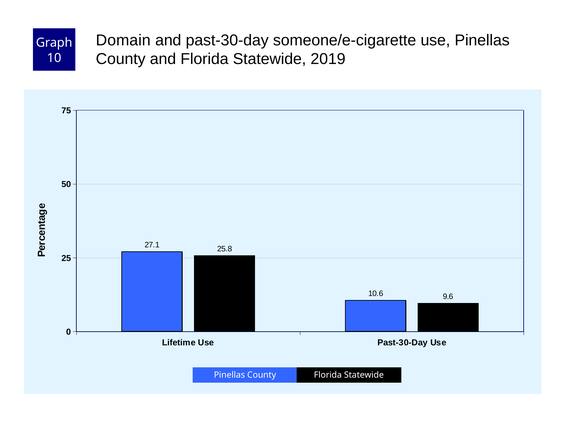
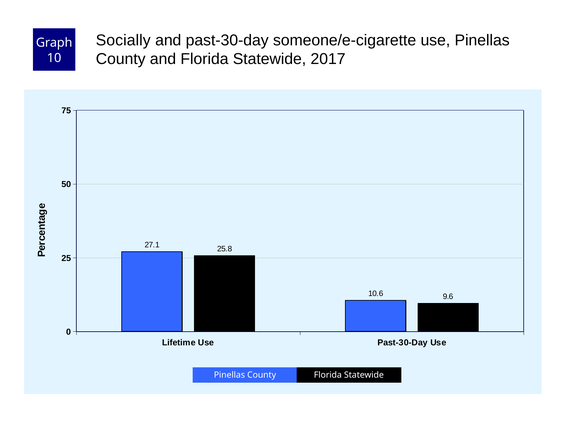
Domain: Domain -> Socially (123, 40)
2019: 2019 -> 2017 (328, 59)
